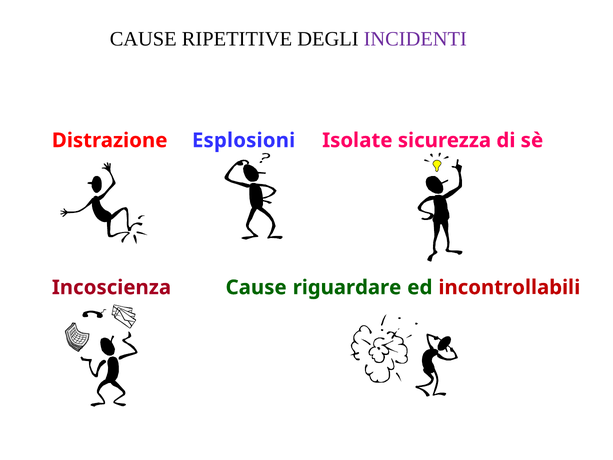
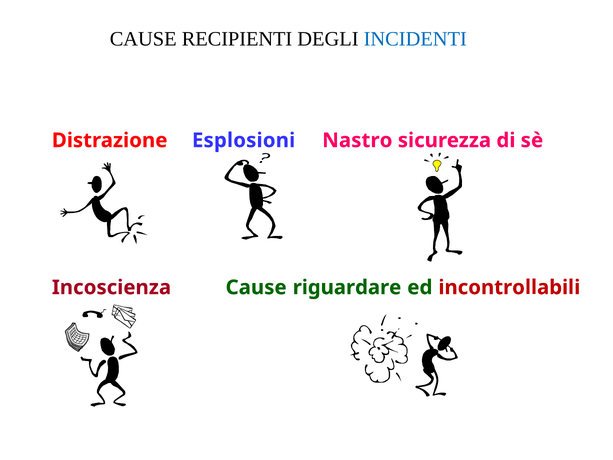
RIPETITIVE: RIPETITIVE -> RECIPIENTI (237, 39)
INCIDENTI colour: purple -> blue (415, 39)
Isolate: Isolate -> Nastro (357, 140)
